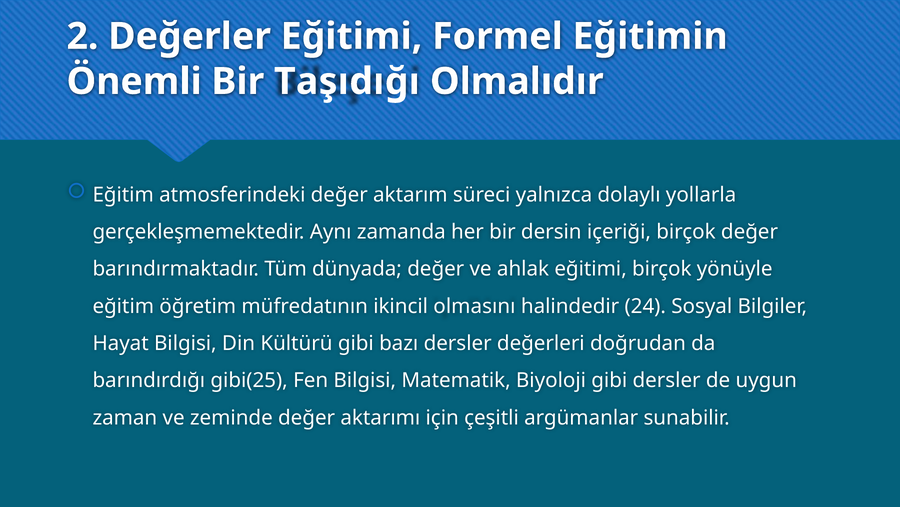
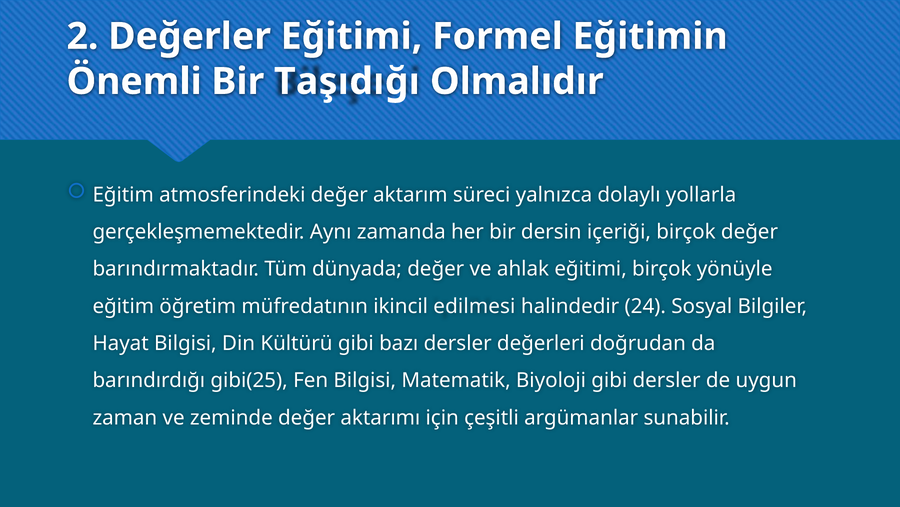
olmasını: olmasını -> edilmesi (474, 306)
